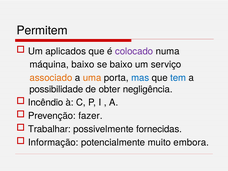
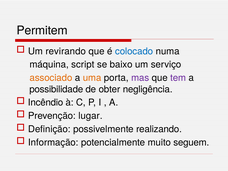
aplicados: aplicados -> revirando (66, 51)
colocado colour: purple -> blue (134, 51)
máquina baixo: baixo -> script (83, 65)
mas colour: blue -> purple (140, 78)
tem colour: blue -> purple (178, 78)
fazer: fazer -> lugar (90, 116)
Trabalhar: Trabalhar -> Definição (49, 129)
fornecidas: fornecidas -> realizando (159, 129)
embora: embora -> seguem (191, 142)
